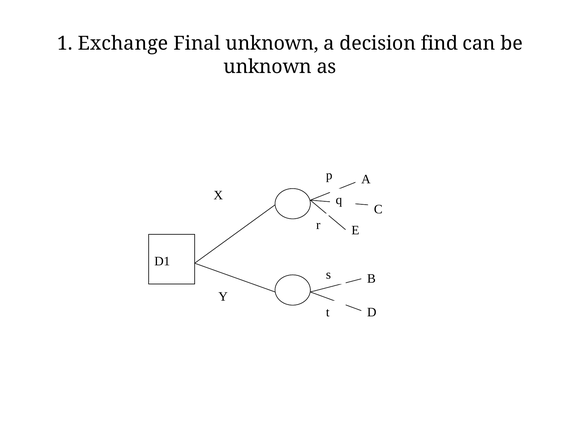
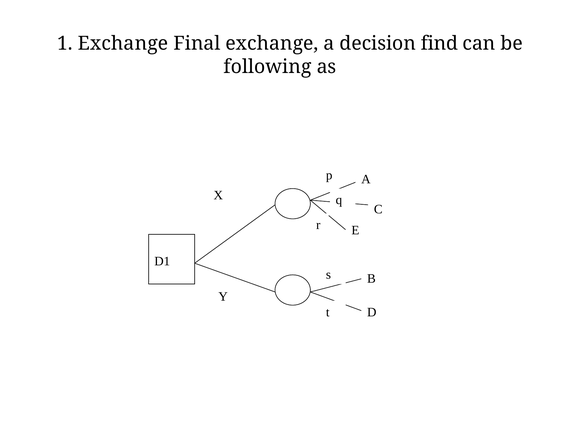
Final unknown: unknown -> exchange (272, 43)
unknown: unknown -> following (268, 67)
